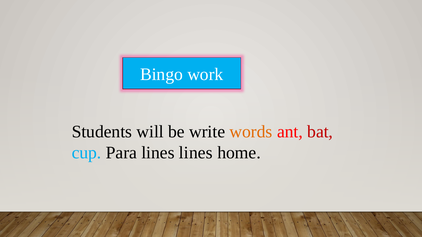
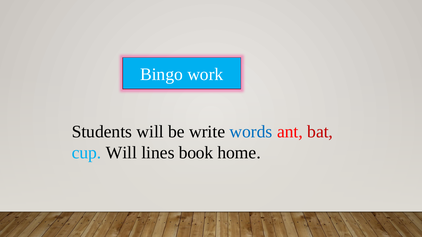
words colour: orange -> blue (251, 132)
cup Para: Para -> Will (121, 153)
lines lines: lines -> book (196, 153)
